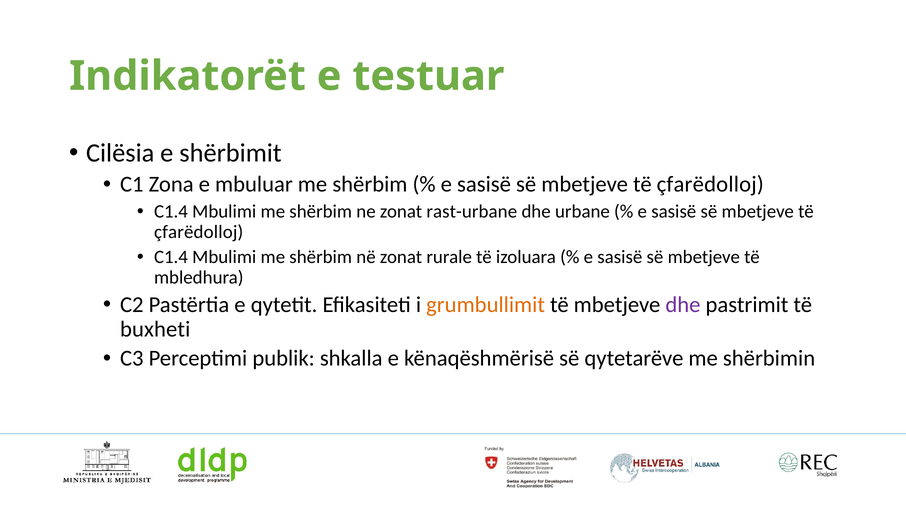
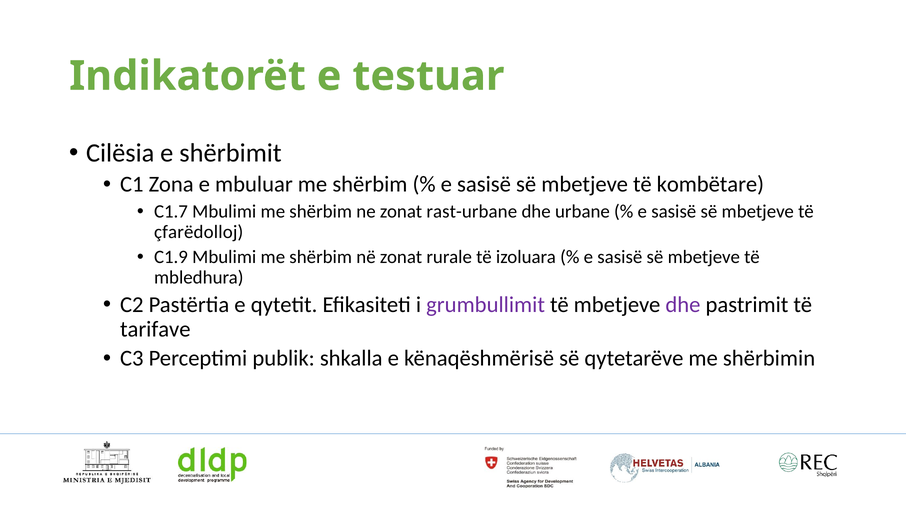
çfarëdolloj: çfarëdolloj -> kombëtare (710, 184)
C1.4: C1.4 -> C1.7 (171, 212)
C1.4: C1.4 -> C1.9 (171, 257)
grumbullimit colour: orange -> purple (486, 305)
buxheti: buxheti -> tarifave (155, 329)
